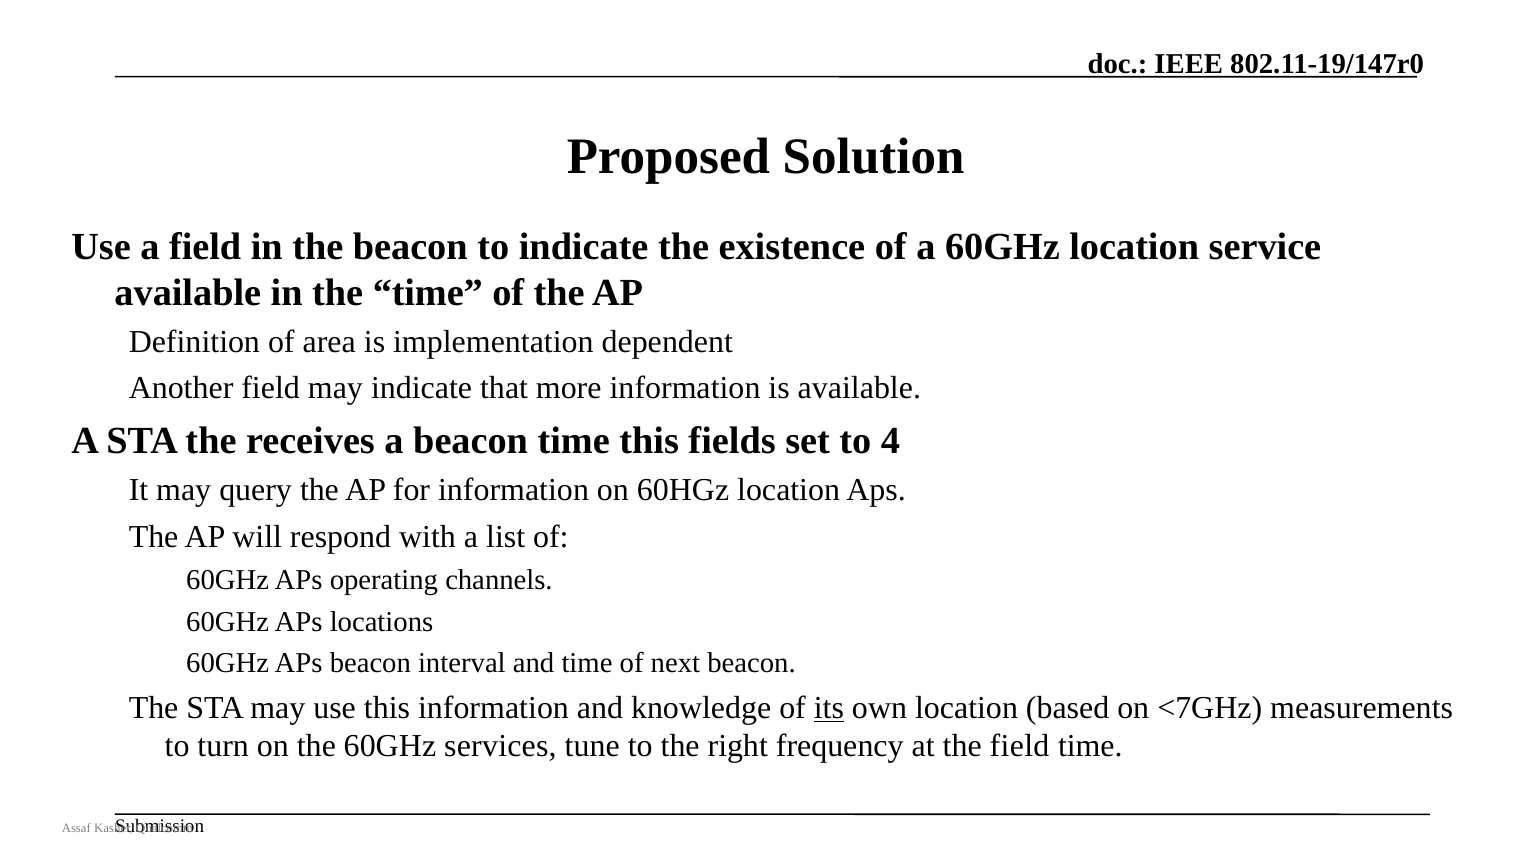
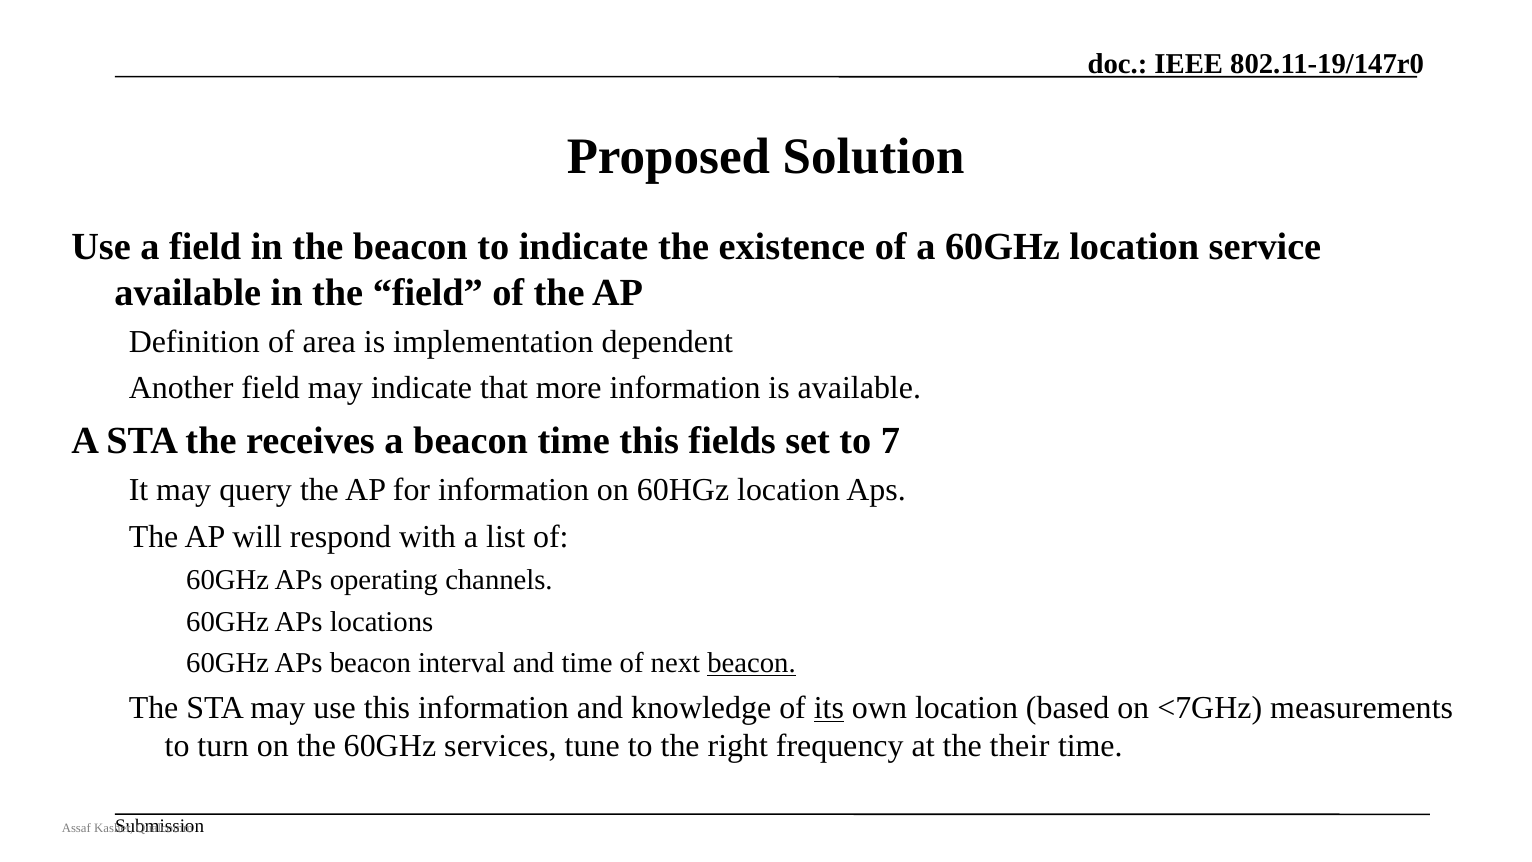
the time: time -> field (428, 292)
4: 4 -> 7 (890, 440)
beacon underline: none -> present (752, 663)
the field: field -> their (1020, 746)
